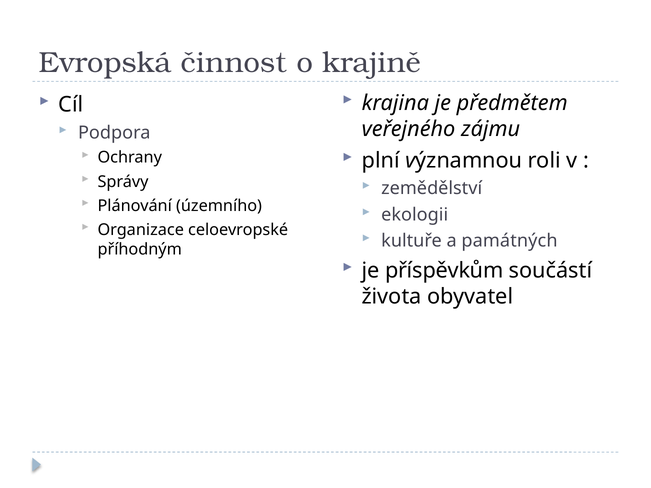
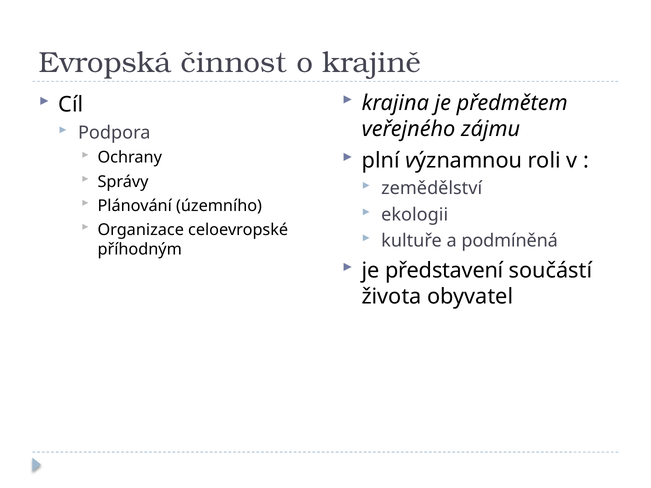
památných: památných -> podmíněná (510, 241)
příspěvkům: příspěvkům -> představení (444, 271)
